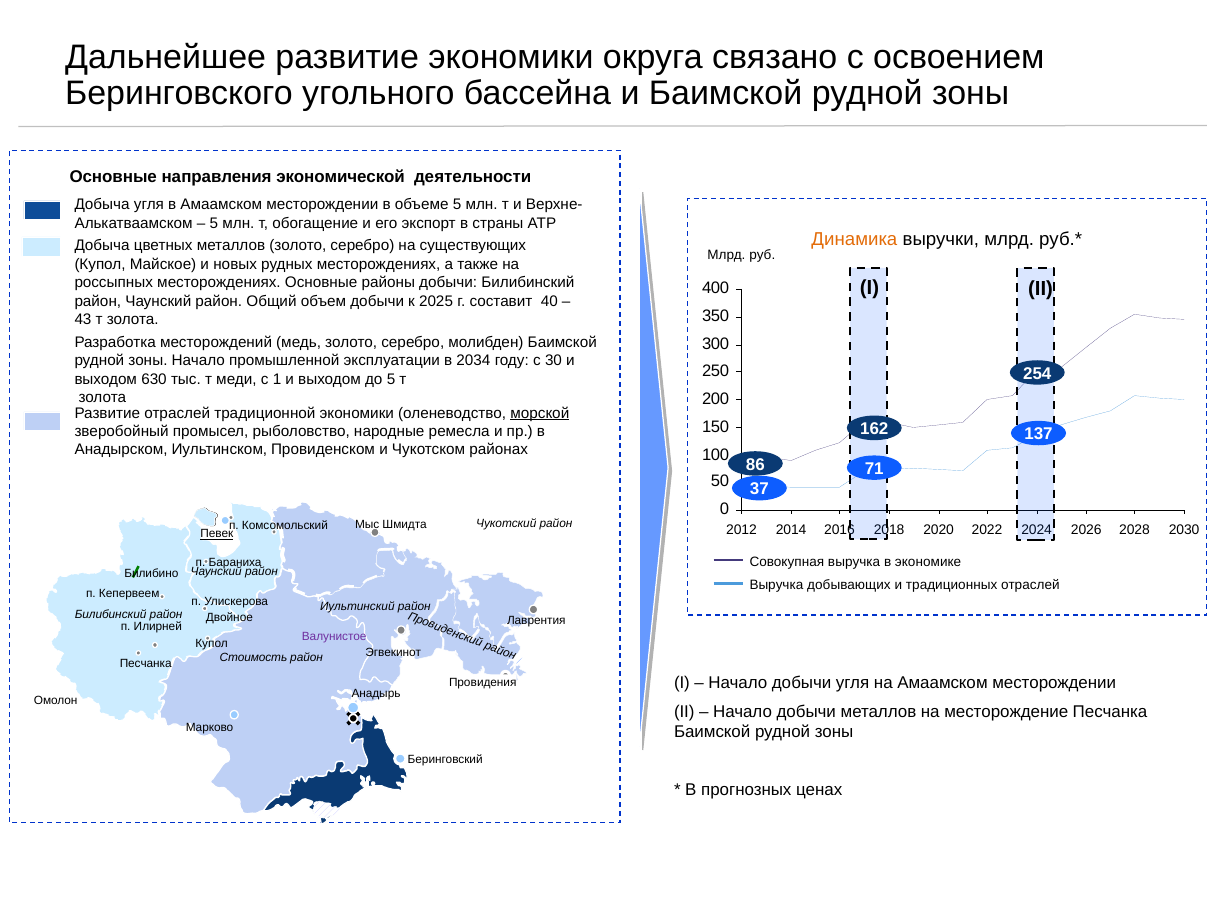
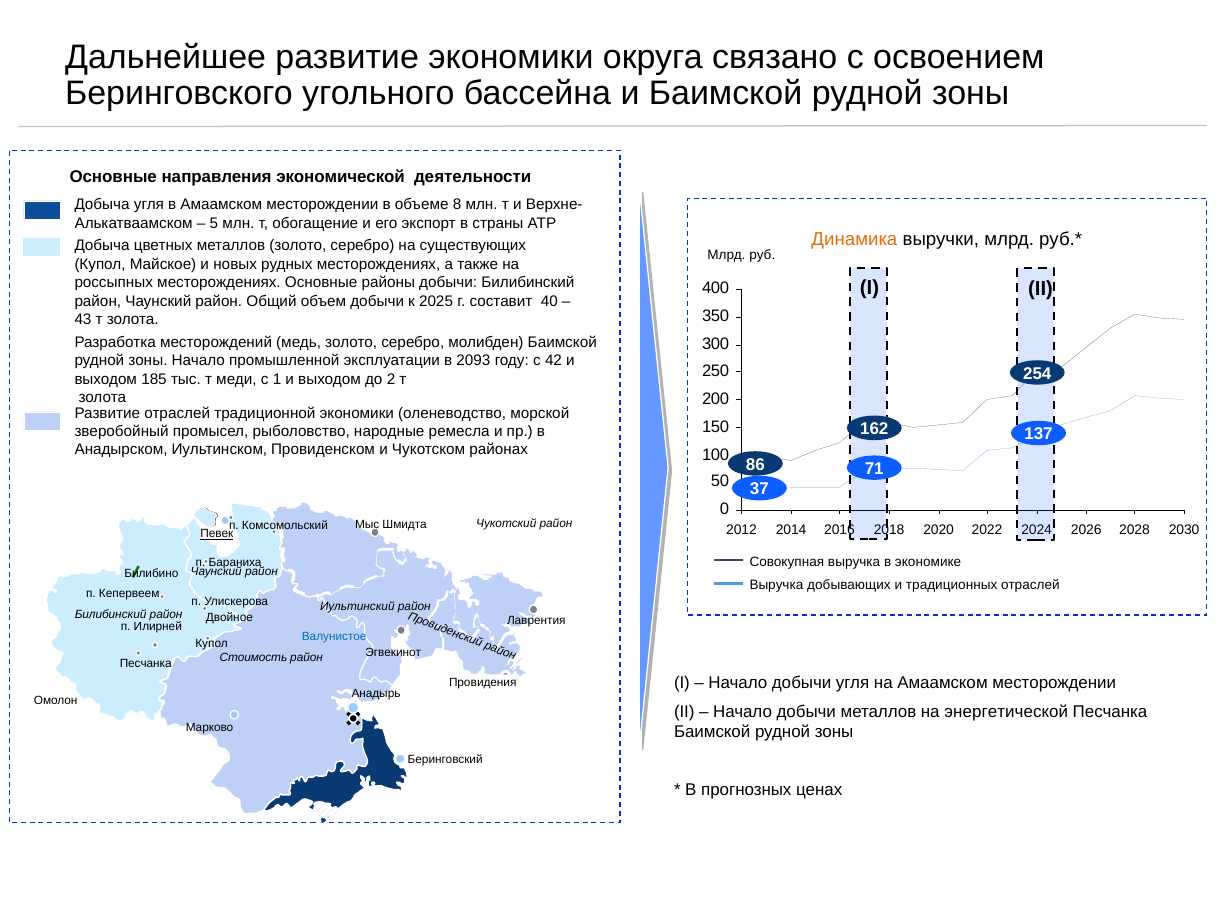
объеме 5: 5 -> 8 (457, 205)
2034: 2034 -> 2093 (473, 361)
30: 30 -> 42 (553, 361)
630: 630 -> 185 (154, 379)
до 5: 5 -> 2 (391, 379)
морской underline: present -> none (540, 413)
Валунистое colour: purple -> blue (334, 636)
месторождение: месторождение -> энергетической (1006, 712)
